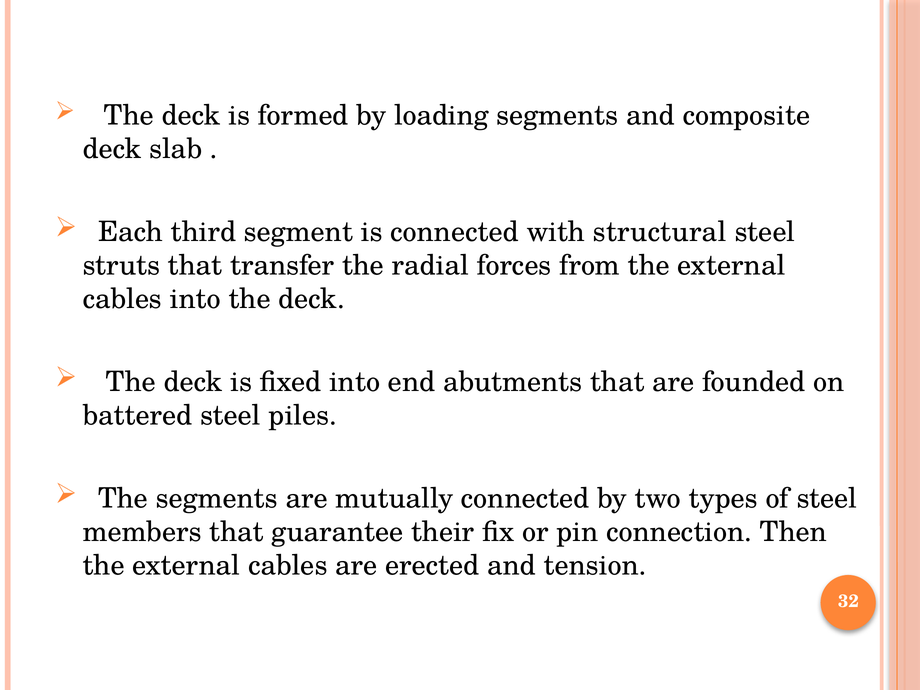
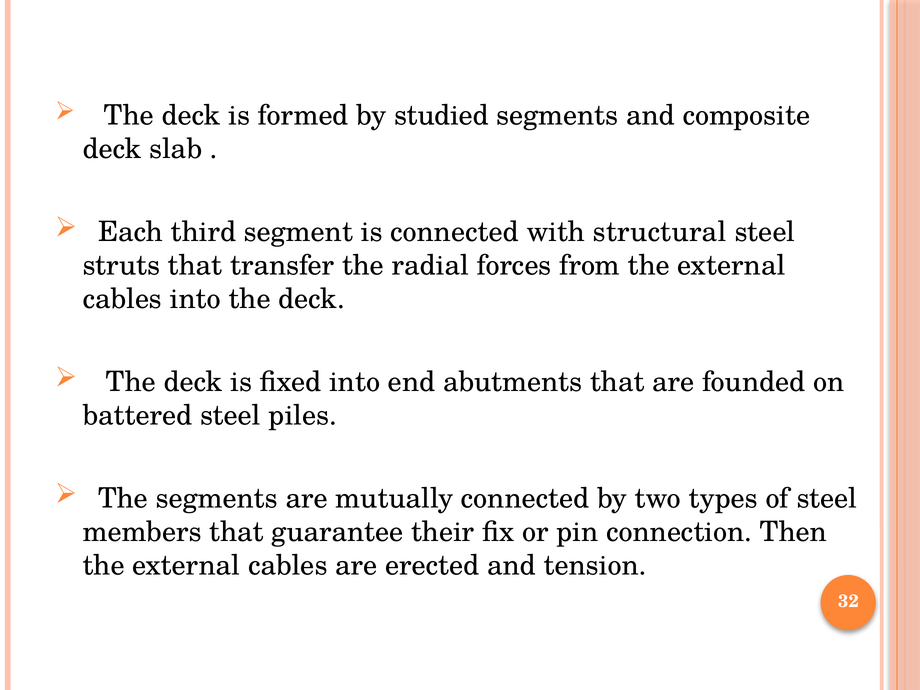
loading: loading -> studied (441, 115)
